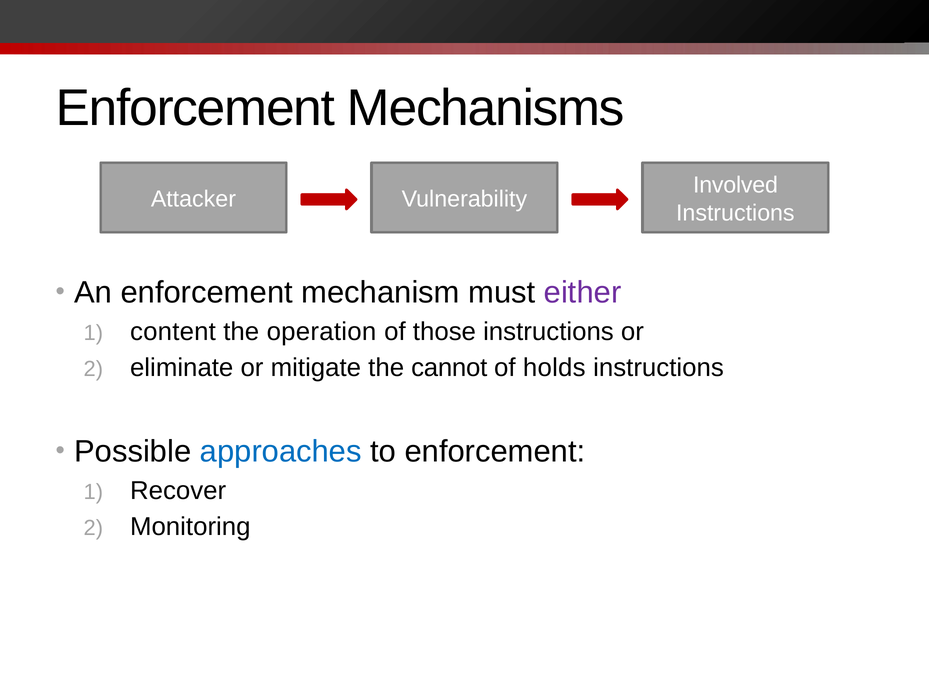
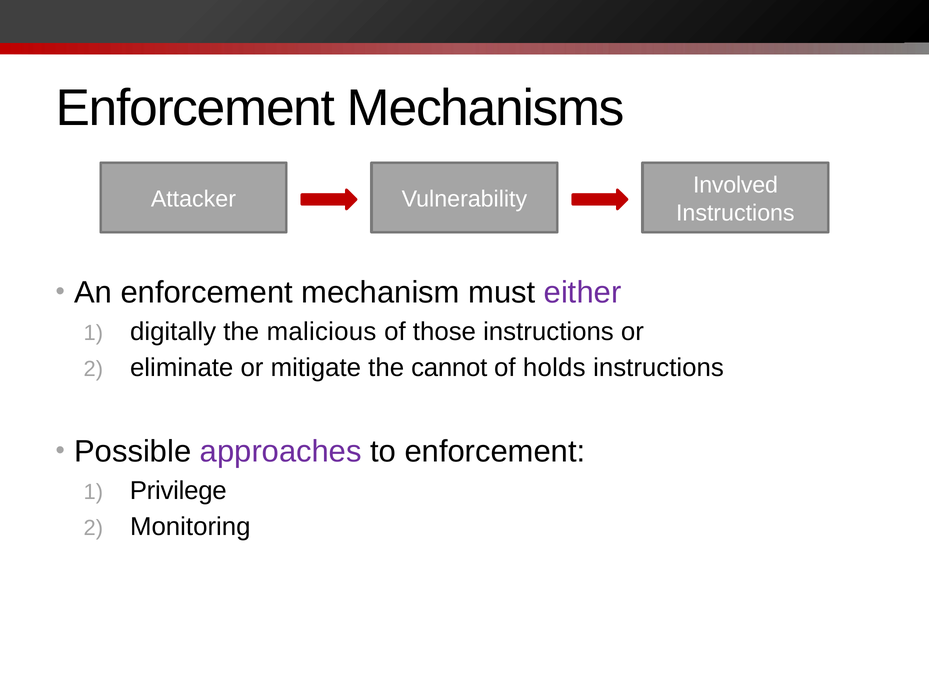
content: content -> digitally (173, 331)
operation: operation -> malicious (321, 331)
approaches colour: blue -> purple (281, 451)
Recover: Recover -> Privilege (178, 490)
